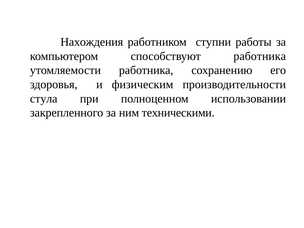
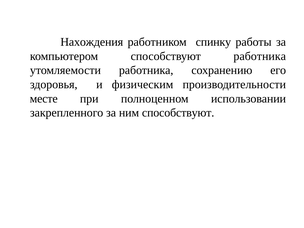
ступни: ступни -> спинку (213, 42)
стула: стула -> месте (44, 99)
ним техническими: техническими -> способствуют (178, 113)
